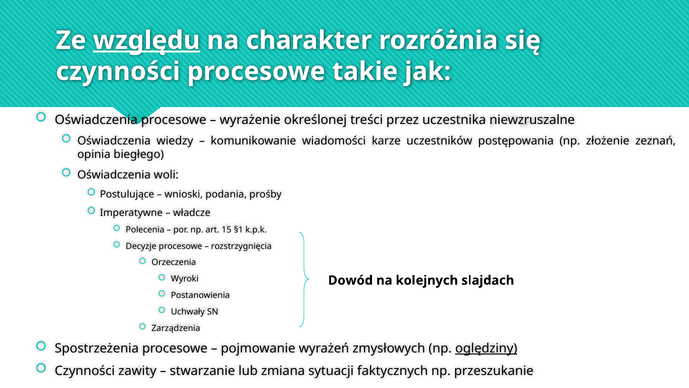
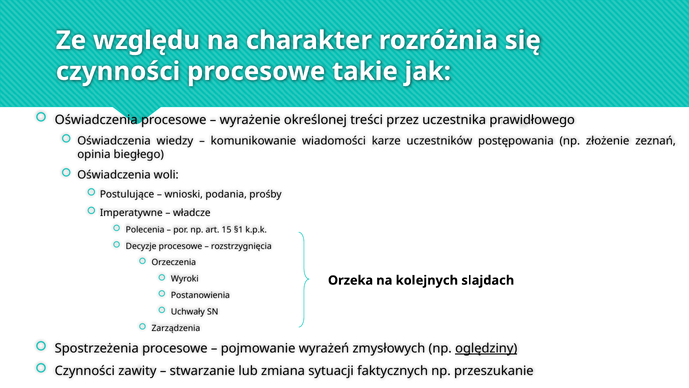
względu underline: present -> none (146, 40)
niewzruszalne: niewzruszalne -> prawidłowego (532, 120)
Dowód: Dowód -> Orzeka (351, 280)
